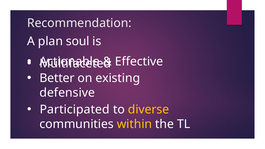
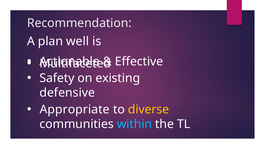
soul: soul -> well (78, 41)
Better: Better -> Safety (57, 78)
Participated: Participated -> Appropriate (75, 110)
within colour: yellow -> light blue (134, 124)
